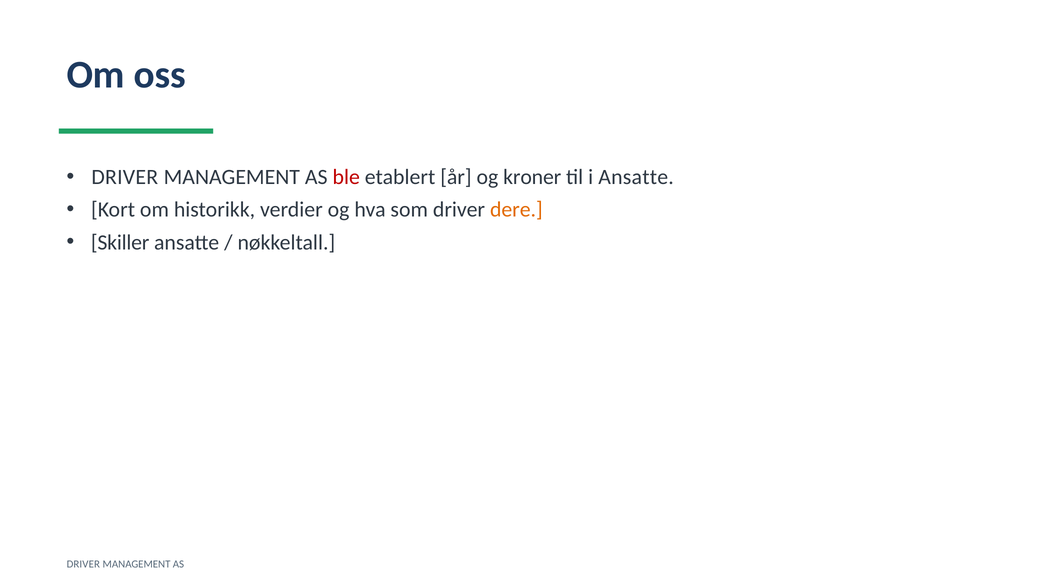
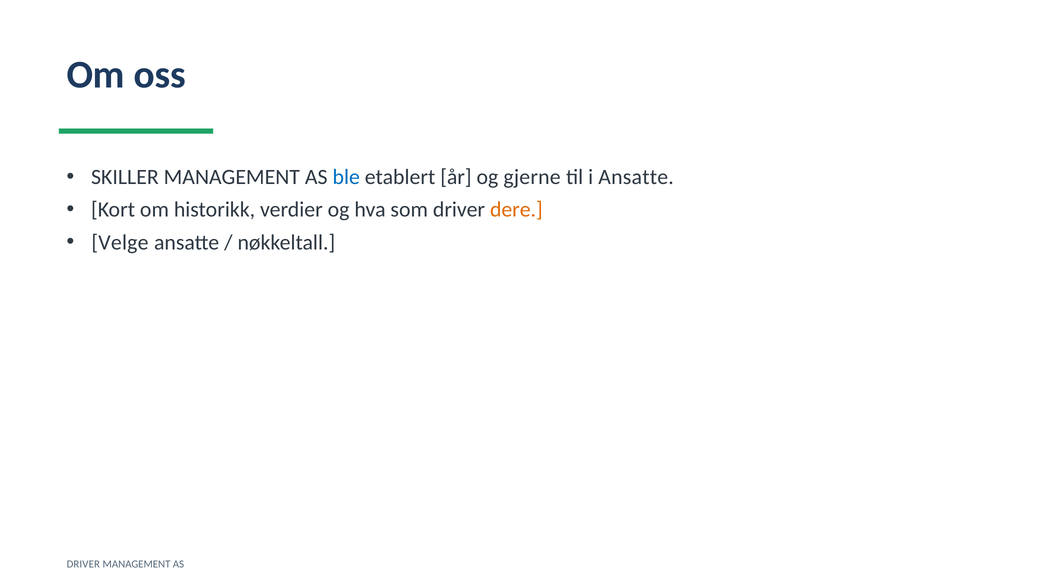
DRIVER: DRIVER -> SKILLER (125, 177)
ble colour: red -> blue (346, 177)
kroner: kroner -> gjerne (532, 177)
Skiller: Skiller -> Velge (120, 243)
